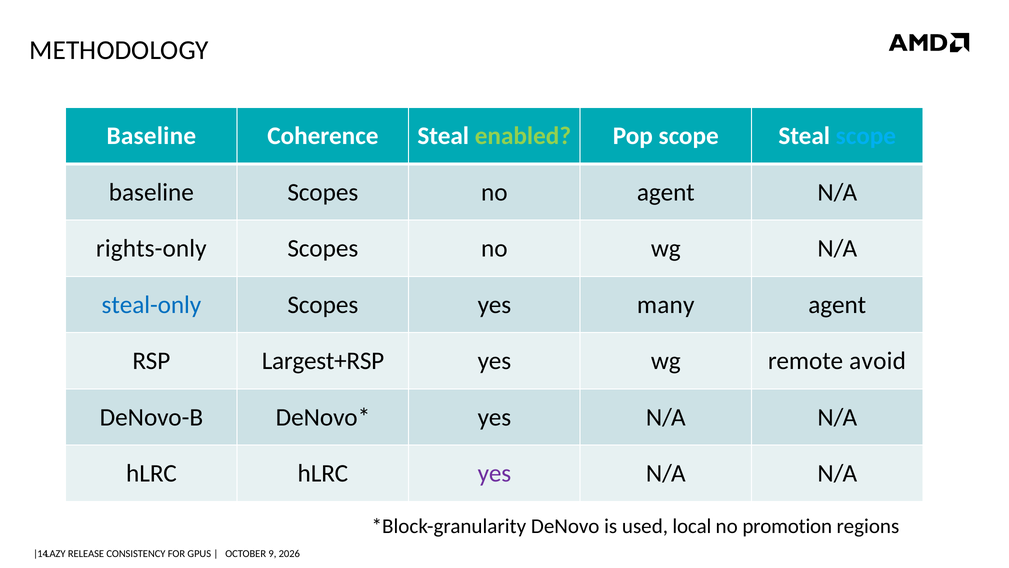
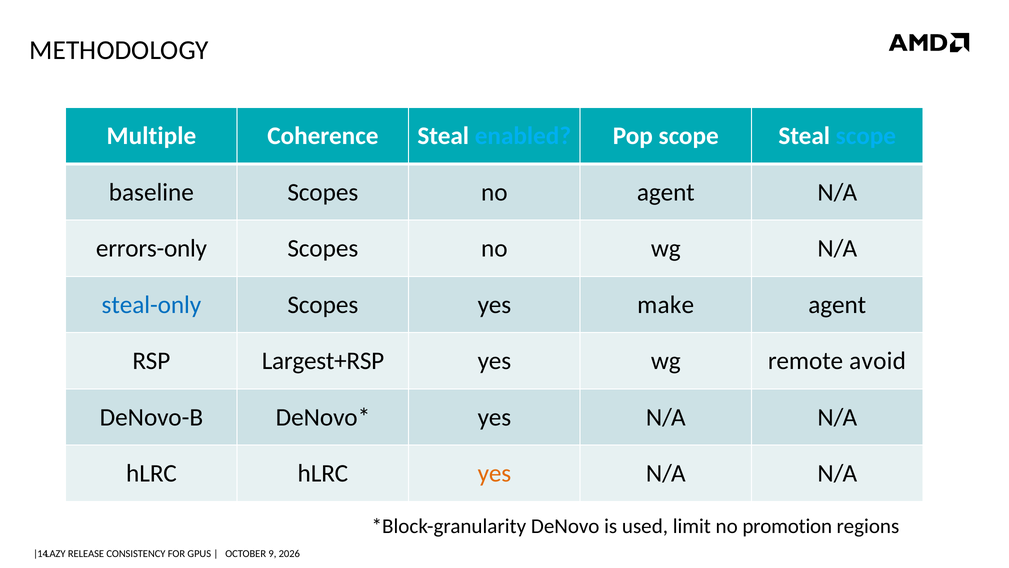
Baseline: Baseline -> Multiple (151, 136)
enabled colour: light green -> light blue (523, 136)
rights-only: rights-only -> errors-only (152, 248)
many: many -> make (666, 305)
yes colour: purple -> orange (494, 473)
local: local -> limit (692, 526)
